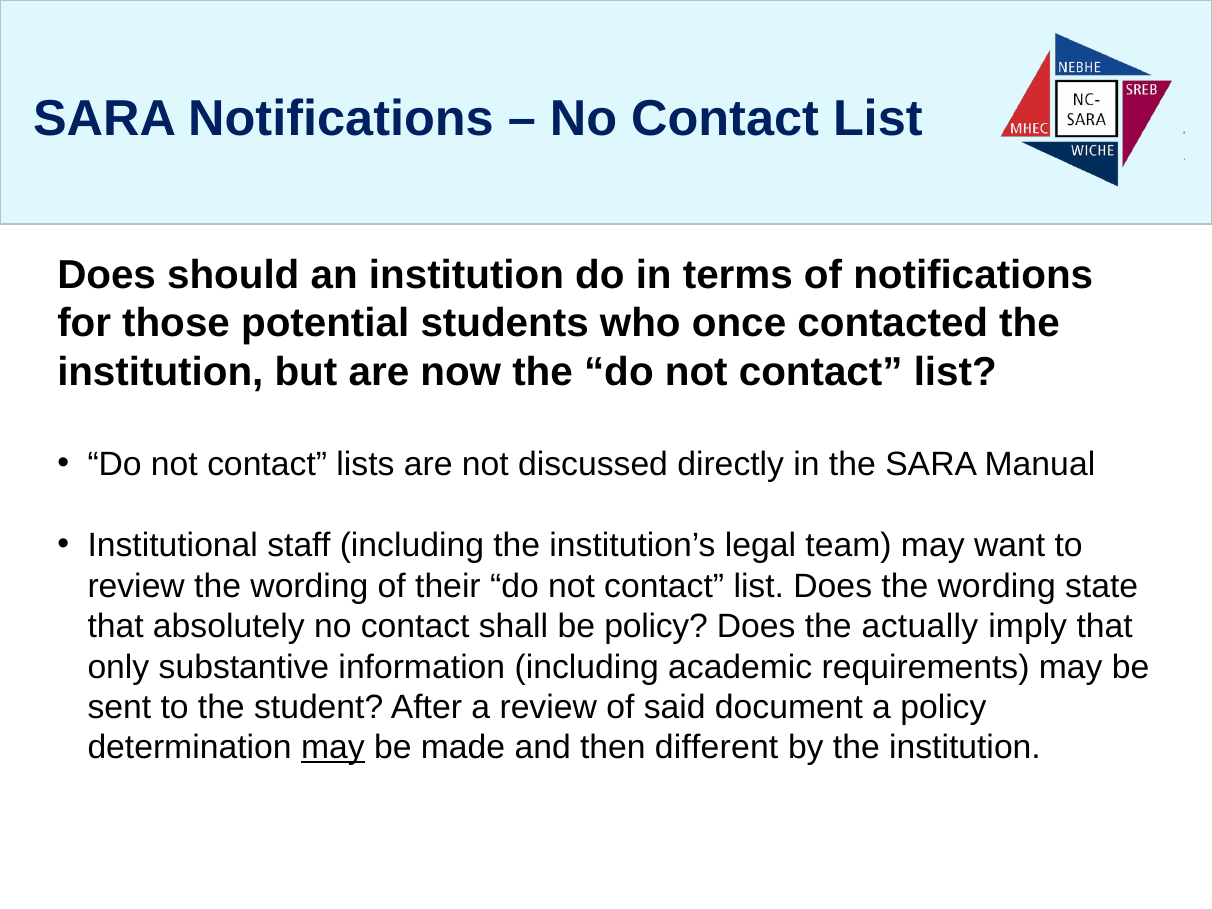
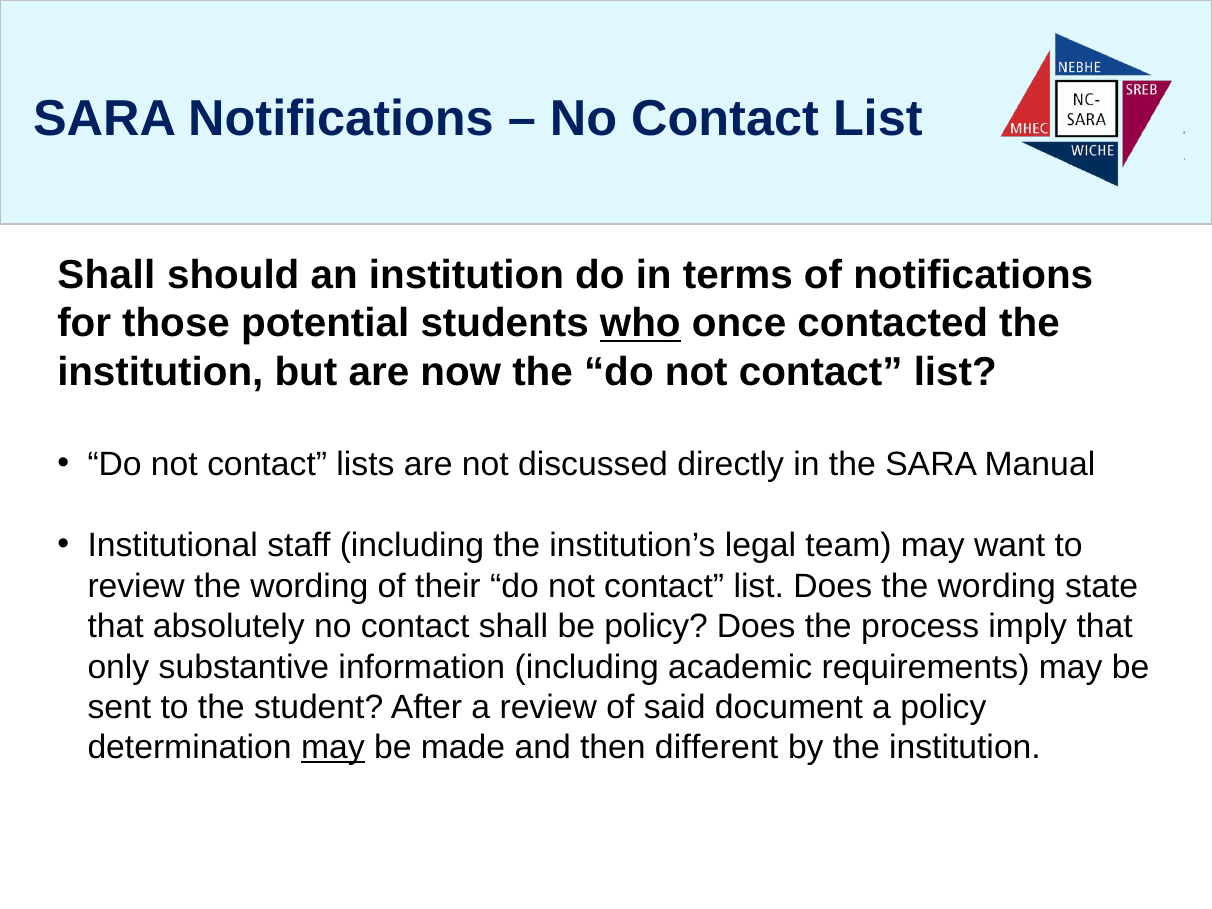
Does: Does -> Shall (106, 275)
who underline: none -> present (640, 324)
actually: actually -> process (920, 626)
